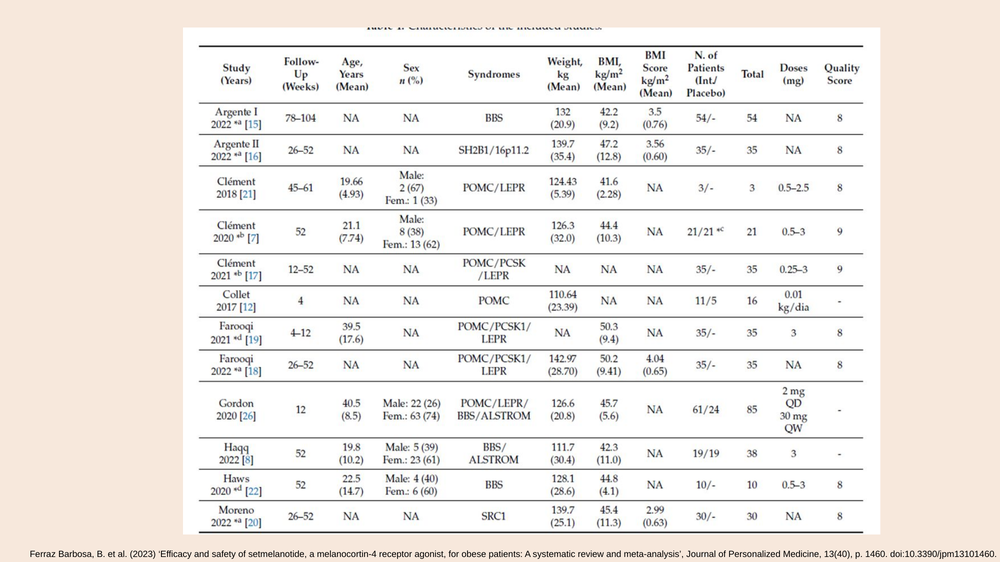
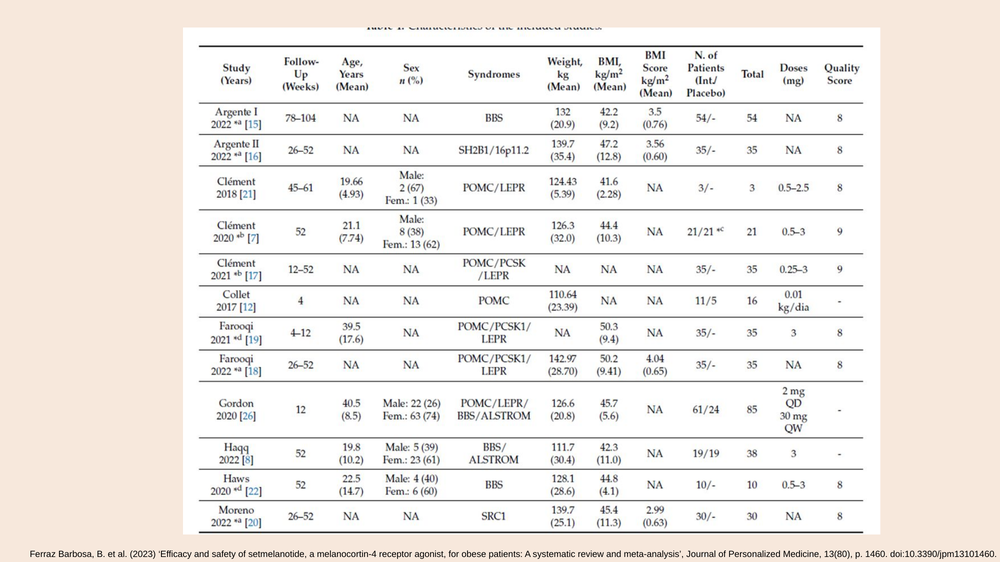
13(40: 13(40 -> 13(80 (838, 555)
